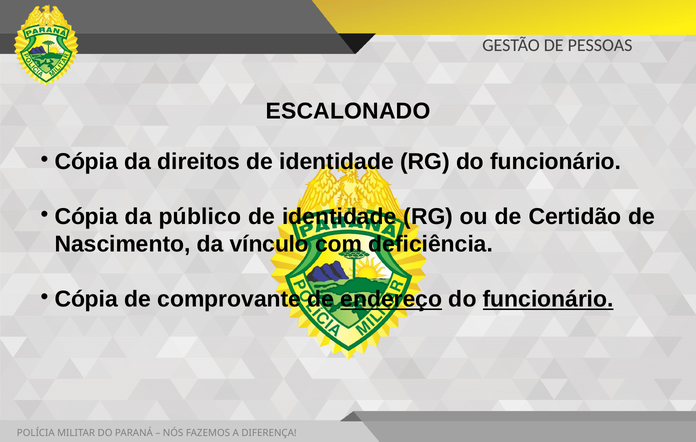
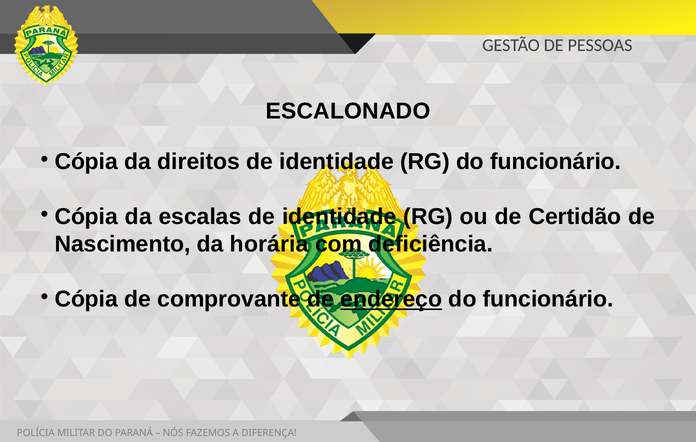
público: público -> escalas (200, 217)
vínculo: vínculo -> horária (269, 244)
funcionário underline: present -> none (548, 300)
